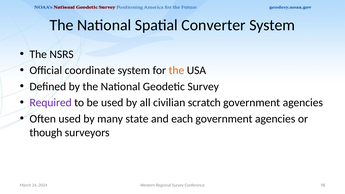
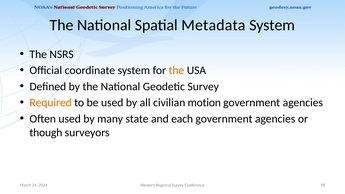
Converter: Converter -> Metadata (214, 25)
Required colour: purple -> orange (51, 103)
scratch: scratch -> motion (204, 103)
